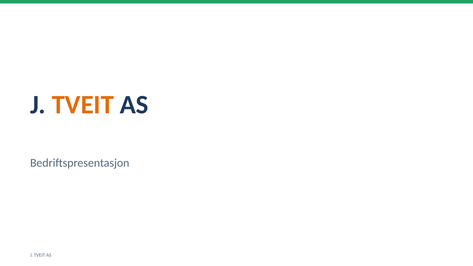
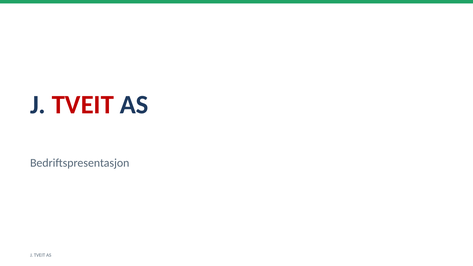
TVEIT colour: orange -> red (83, 105)
